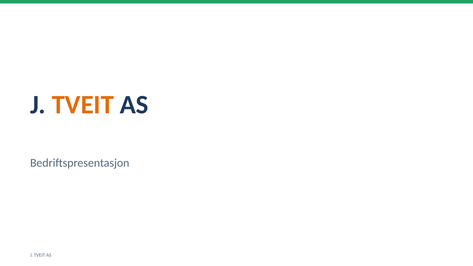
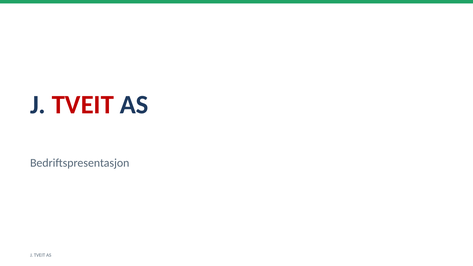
TVEIT colour: orange -> red (83, 105)
